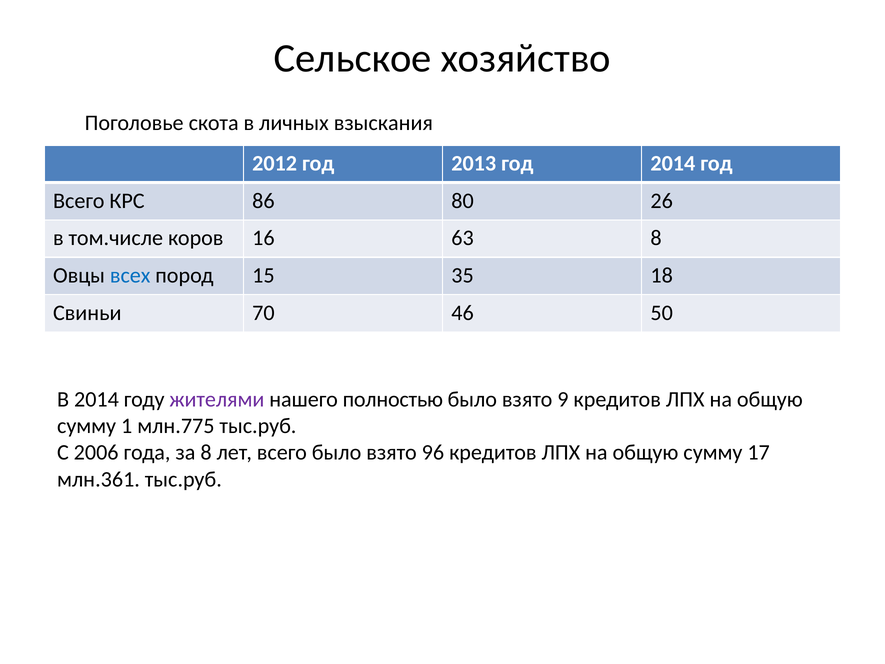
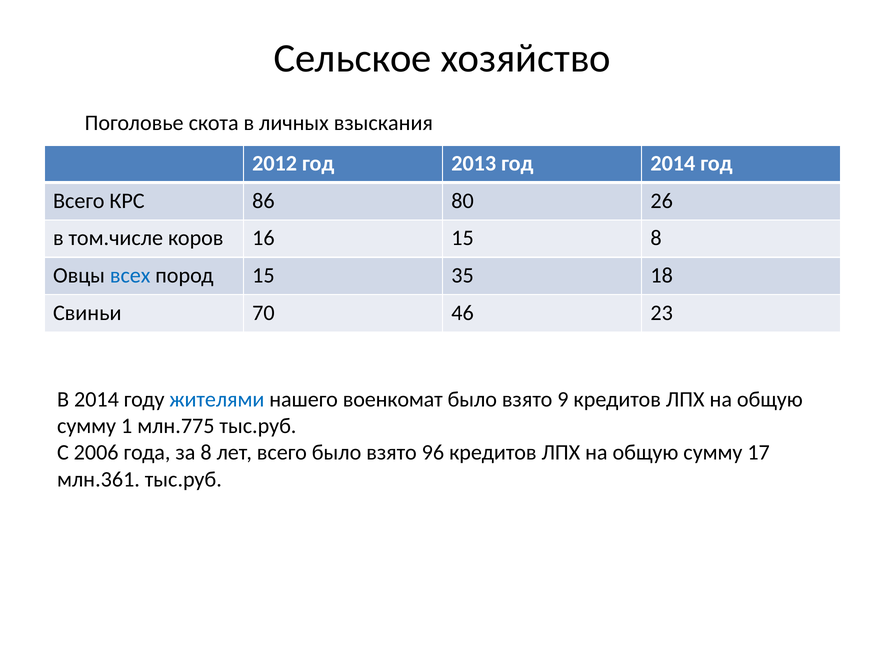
16 63: 63 -> 15 (463, 238)
50: 50 -> 23 (662, 313)
жителями colour: purple -> blue (217, 399)
полностью: полностью -> военкомат (393, 399)
